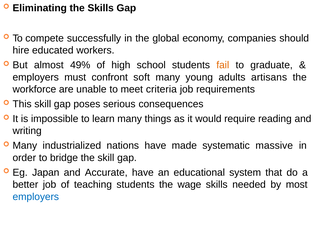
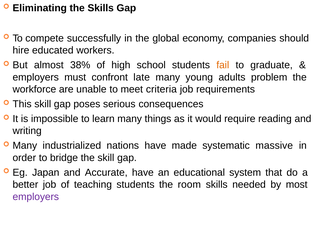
49%: 49% -> 38% (80, 65)
soft: soft -> late (142, 77)
artisans: artisans -> problem (269, 77)
wage: wage -> room (189, 184)
employers colour: blue -> purple (36, 196)
